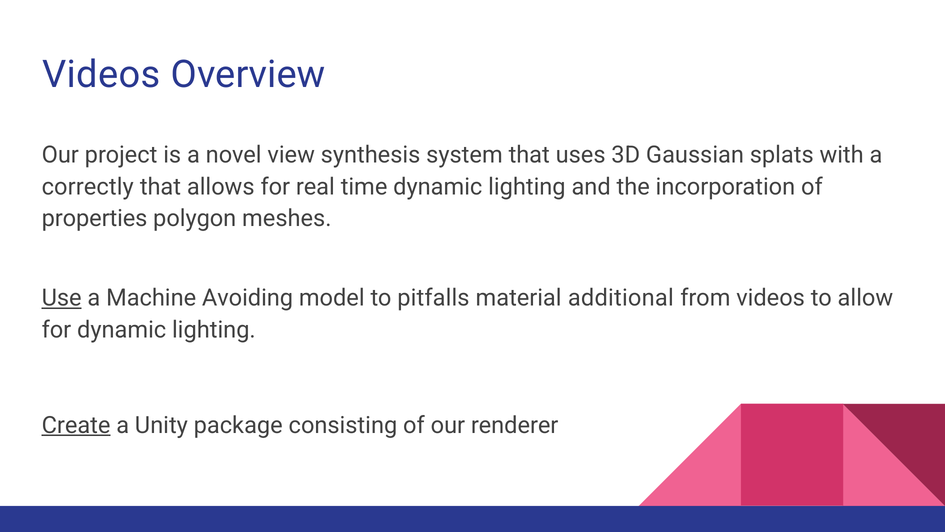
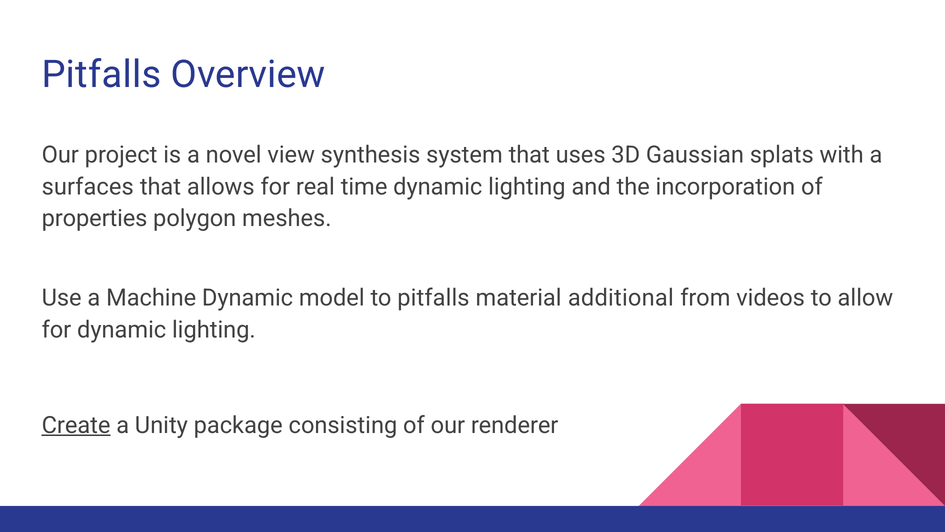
Videos: Videos -> Pitfalls (101, 75)
correctly: correctly -> surfaces (88, 187)
Use underline: present -> none (62, 298)
Machine Avoiding: Avoiding -> Dynamic (248, 298)
